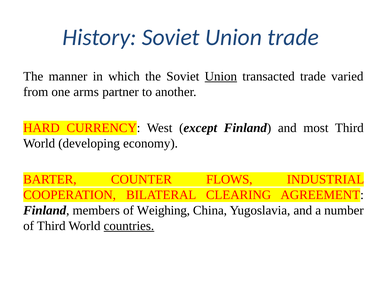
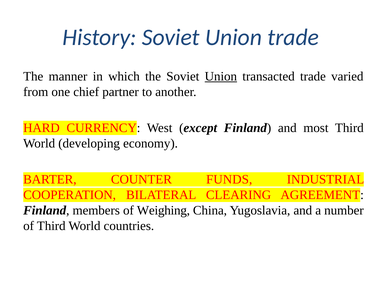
arms: arms -> chief (86, 92)
FLOWS: FLOWS -> FUNDS (229, 180)
countries underline: present -> none (129, 226)
